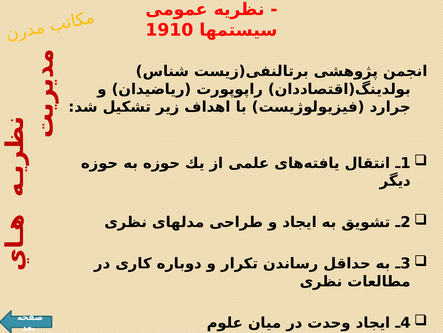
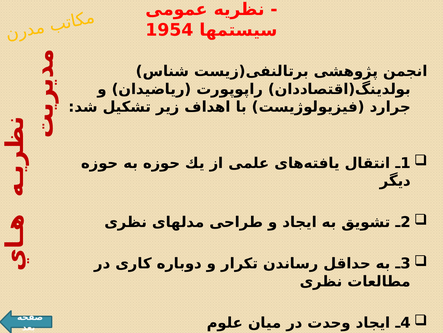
1910: 1910 -> 1954 (170, 30)
